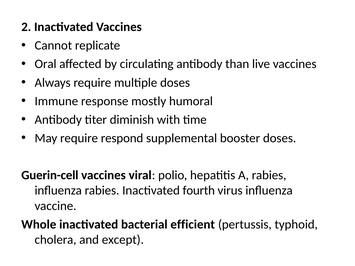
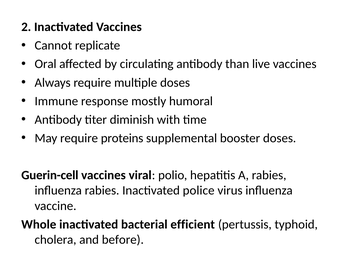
respond: respond -> proteins (122, 138)
fourth: fourth -> police (199, 191)
except: except -> before (123, 240)
